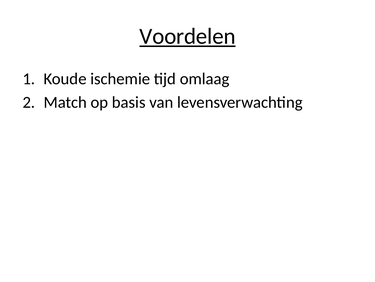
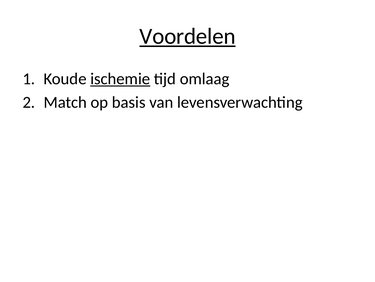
ischemie underline: none -> present (120, 79)
